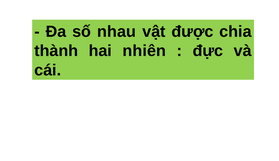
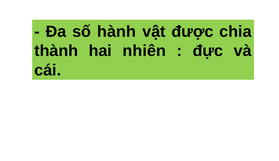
nhau: nhau -> hành (117, 32)
